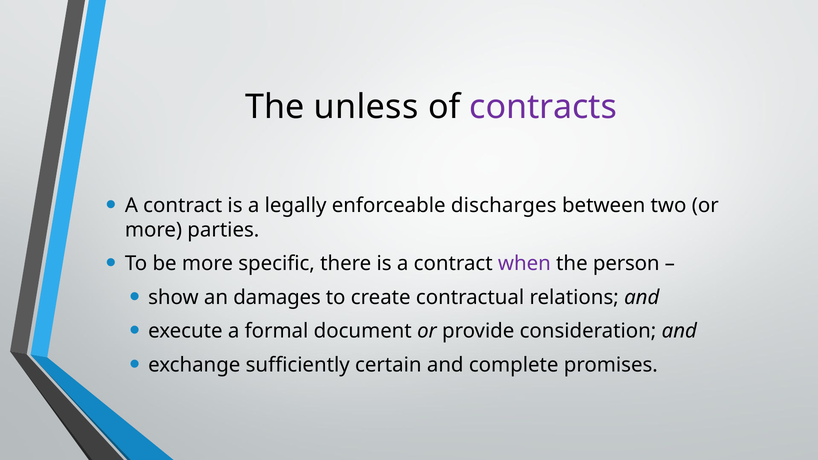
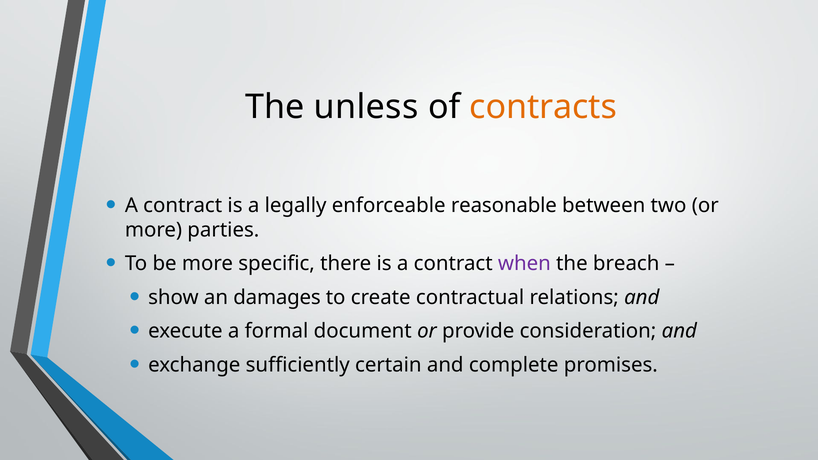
contracts colour: purple -> orange (543, 107)
discharges: discharges -> reasonable (504, 205)
person: person -> breach (626, 264)
